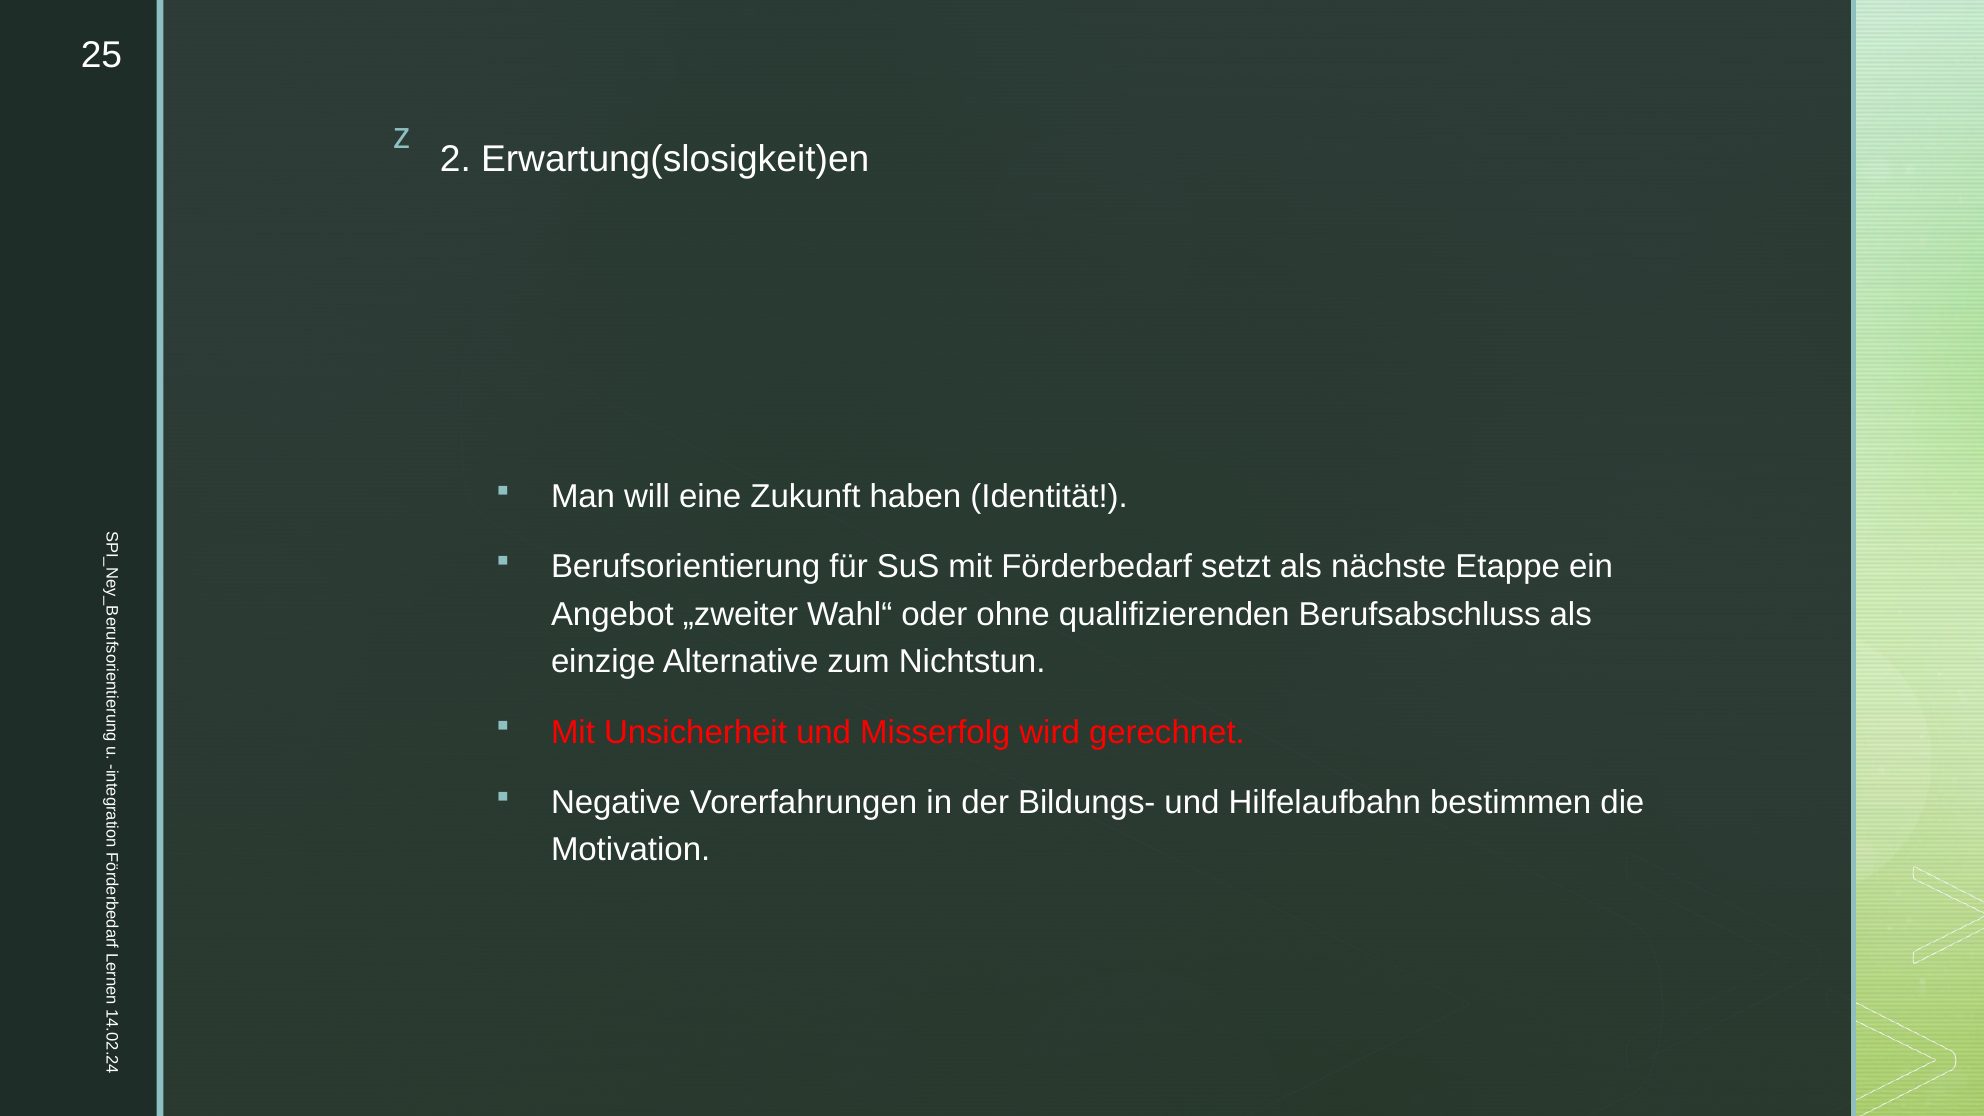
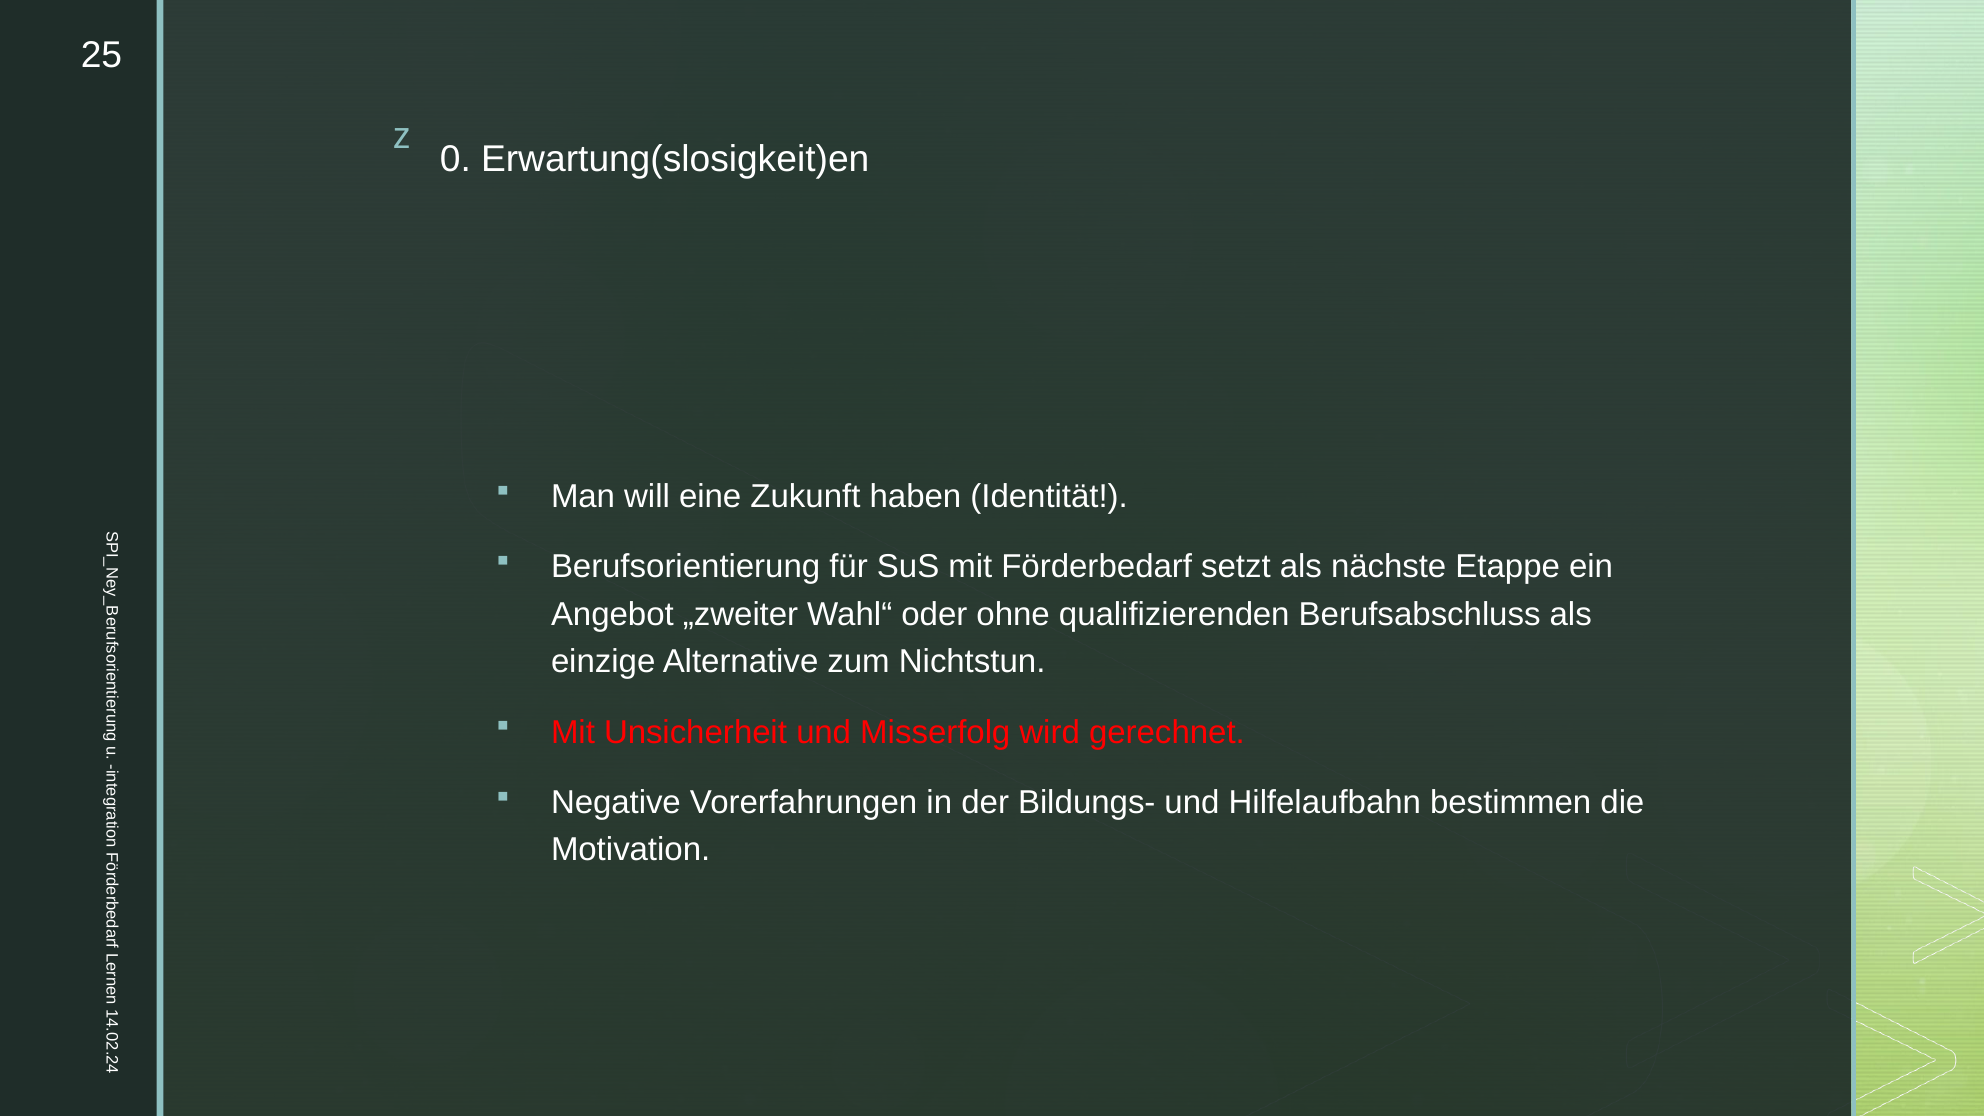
2: 2 -> 0 (455, 159)
